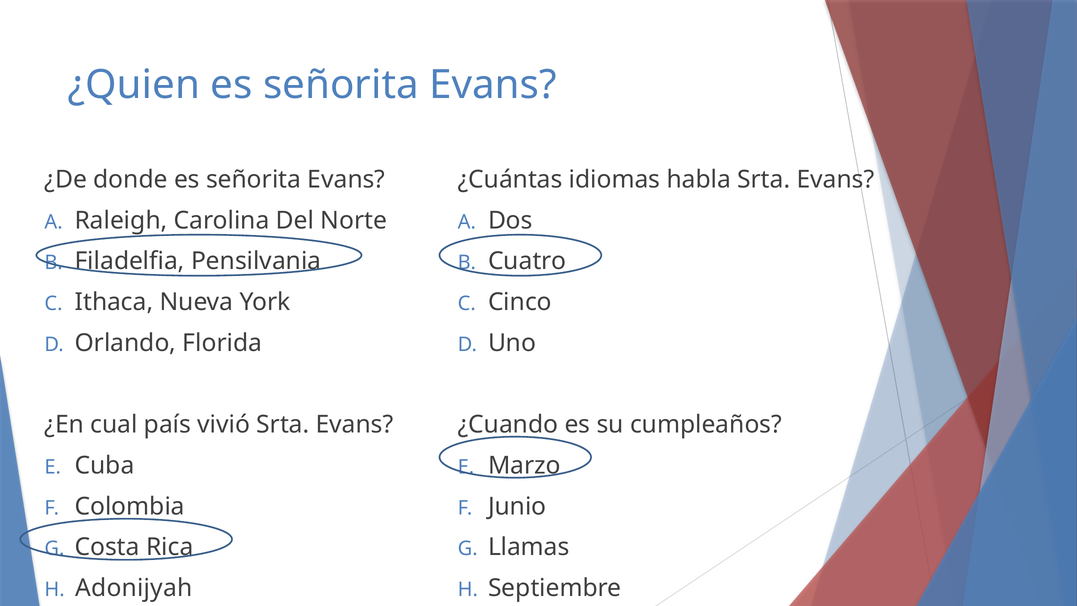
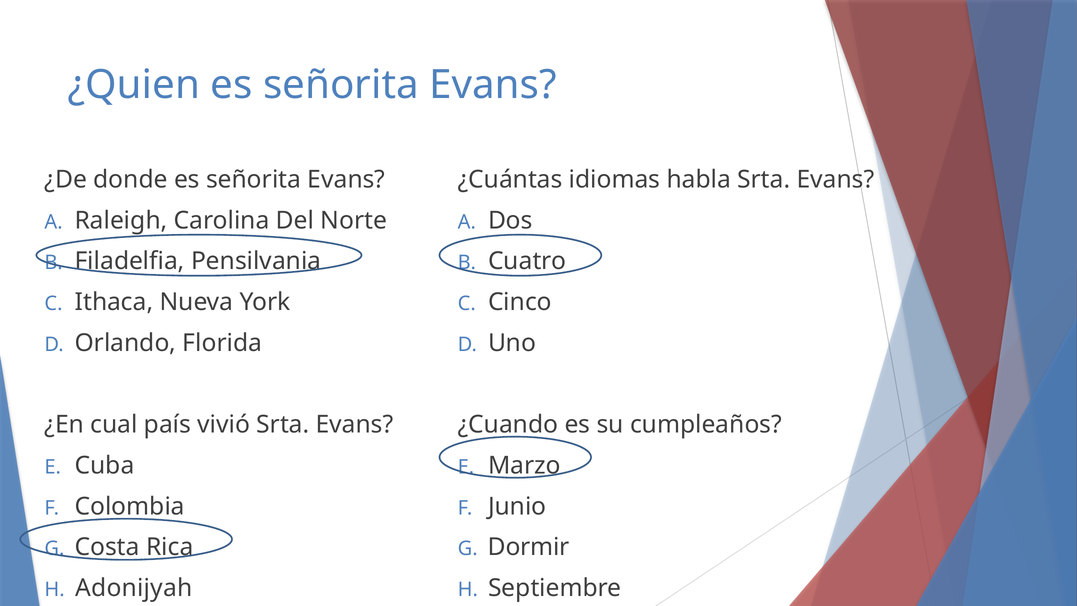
Llamas: Llamas -> Dormir (529, 547)
